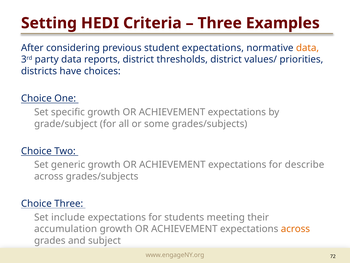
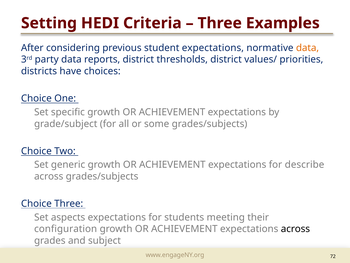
include: include -> aspects (68, 217)
accumulation: accumulation -> configuration (66, 229)
across colour: orange -> black (295, 229)
